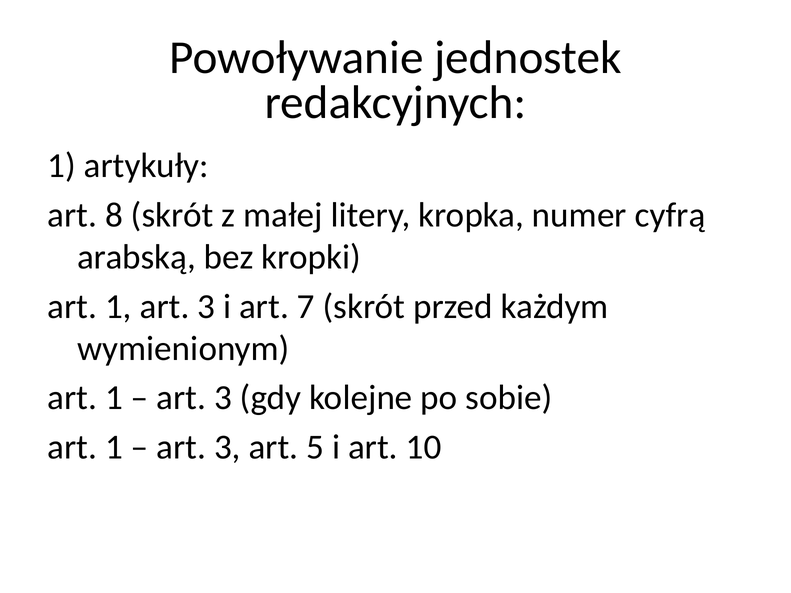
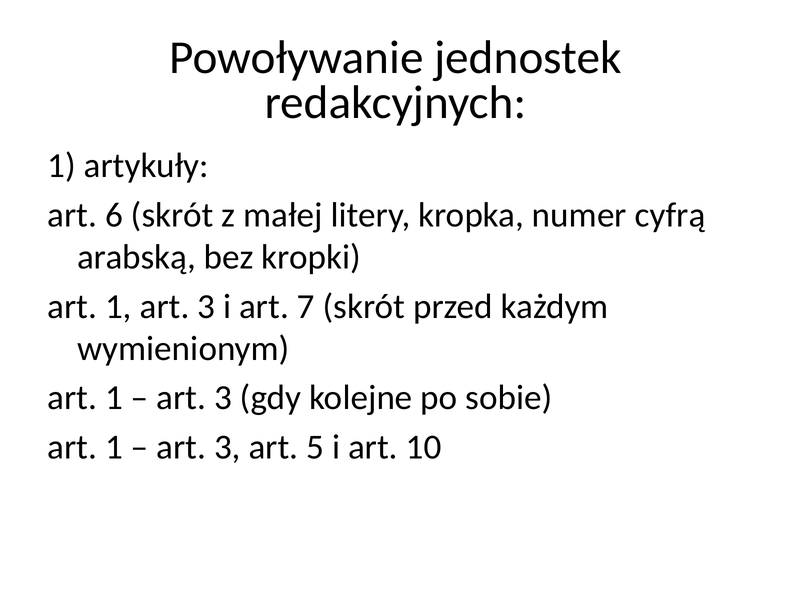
8: 8 -> 6 (114, 215)
